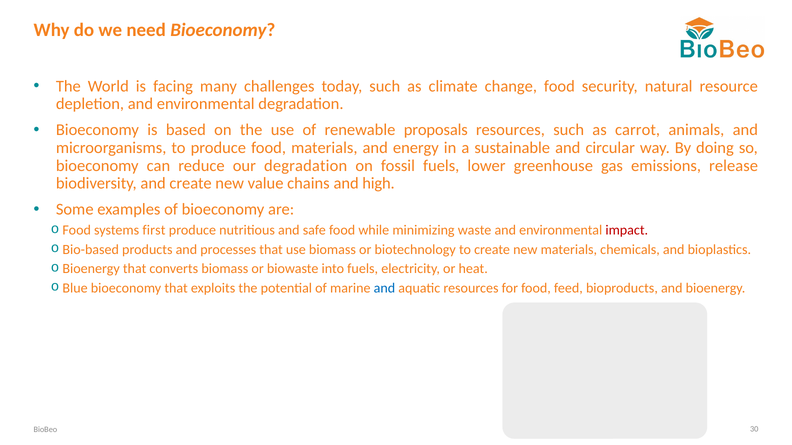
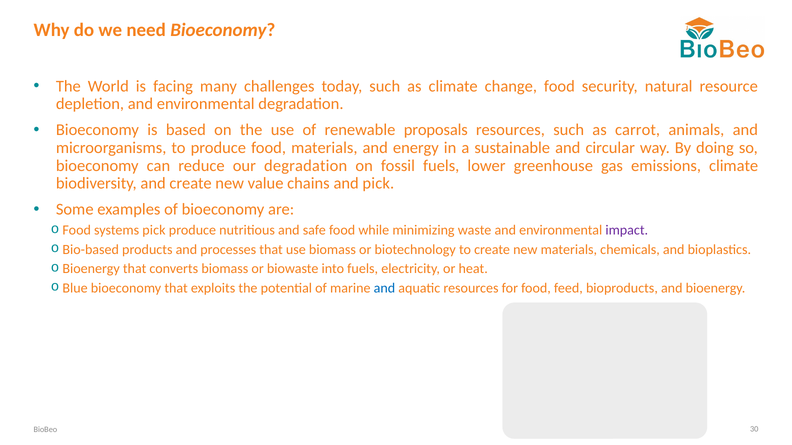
emissions release: release -> climate (734, 166)
and high: high -> pick (378, 184)
systems first: first -> pick (154, 230)
impact colour: red -> purple (627, 230)
